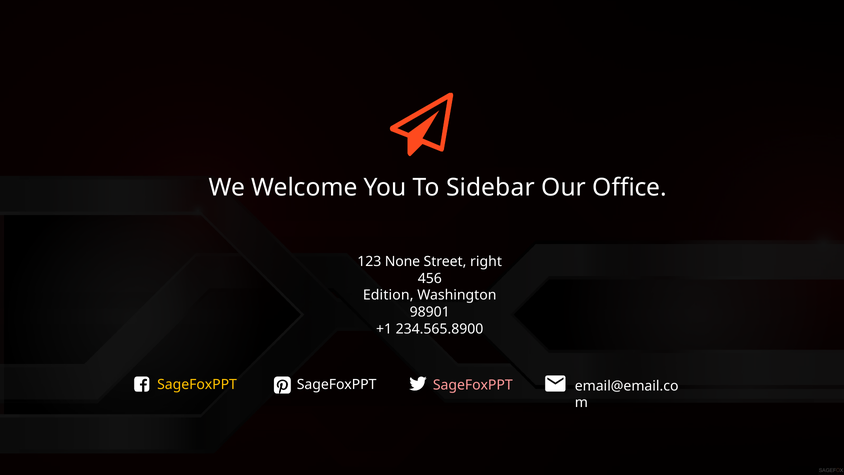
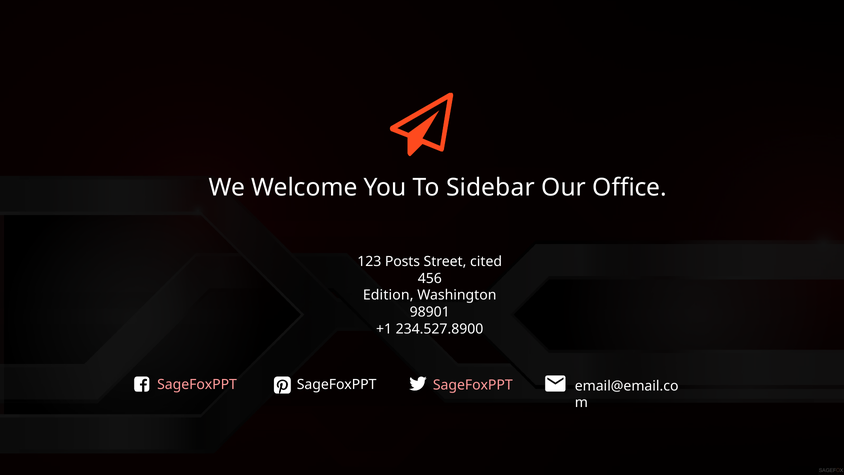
None: None -> Posts (402, 261)
right: right -> cited (486, 261)
234.565.8900: 234.565.8900 -> 234.527.8900 (439, 329)
SageFoxPPT colour: yellow -> pink (197, 384)
